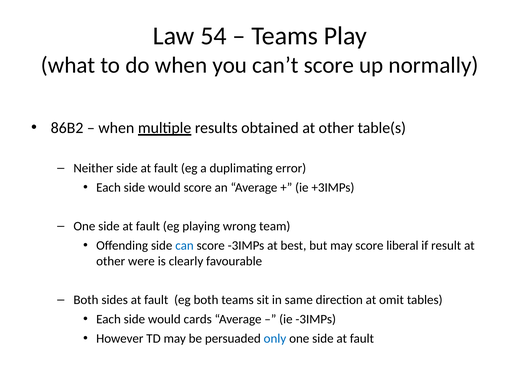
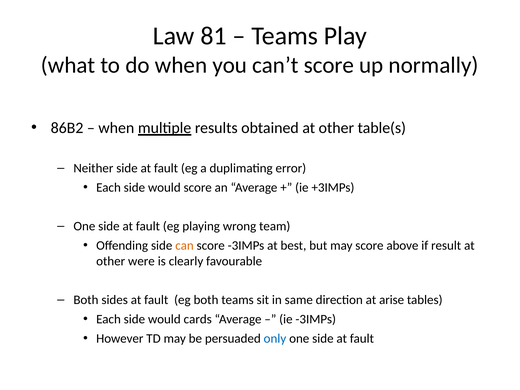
54: 54 -> 81 (214, 36)
can colour: blue -> orange (184, 246)
liberal: liberal -> above (402, 246)
omit: omit -> arise (392, 300)
